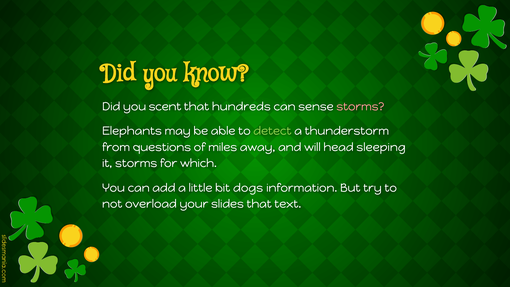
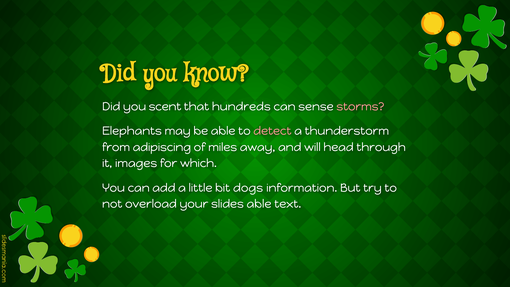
detect colour: light green -> pink (272, 131)
questions: questions -> adipiscing (162, 147)
sleeping: sleeping -> through (381, 147)
it storms: storms -> images (136, 163)
slides that: that -> able (259, 204)
